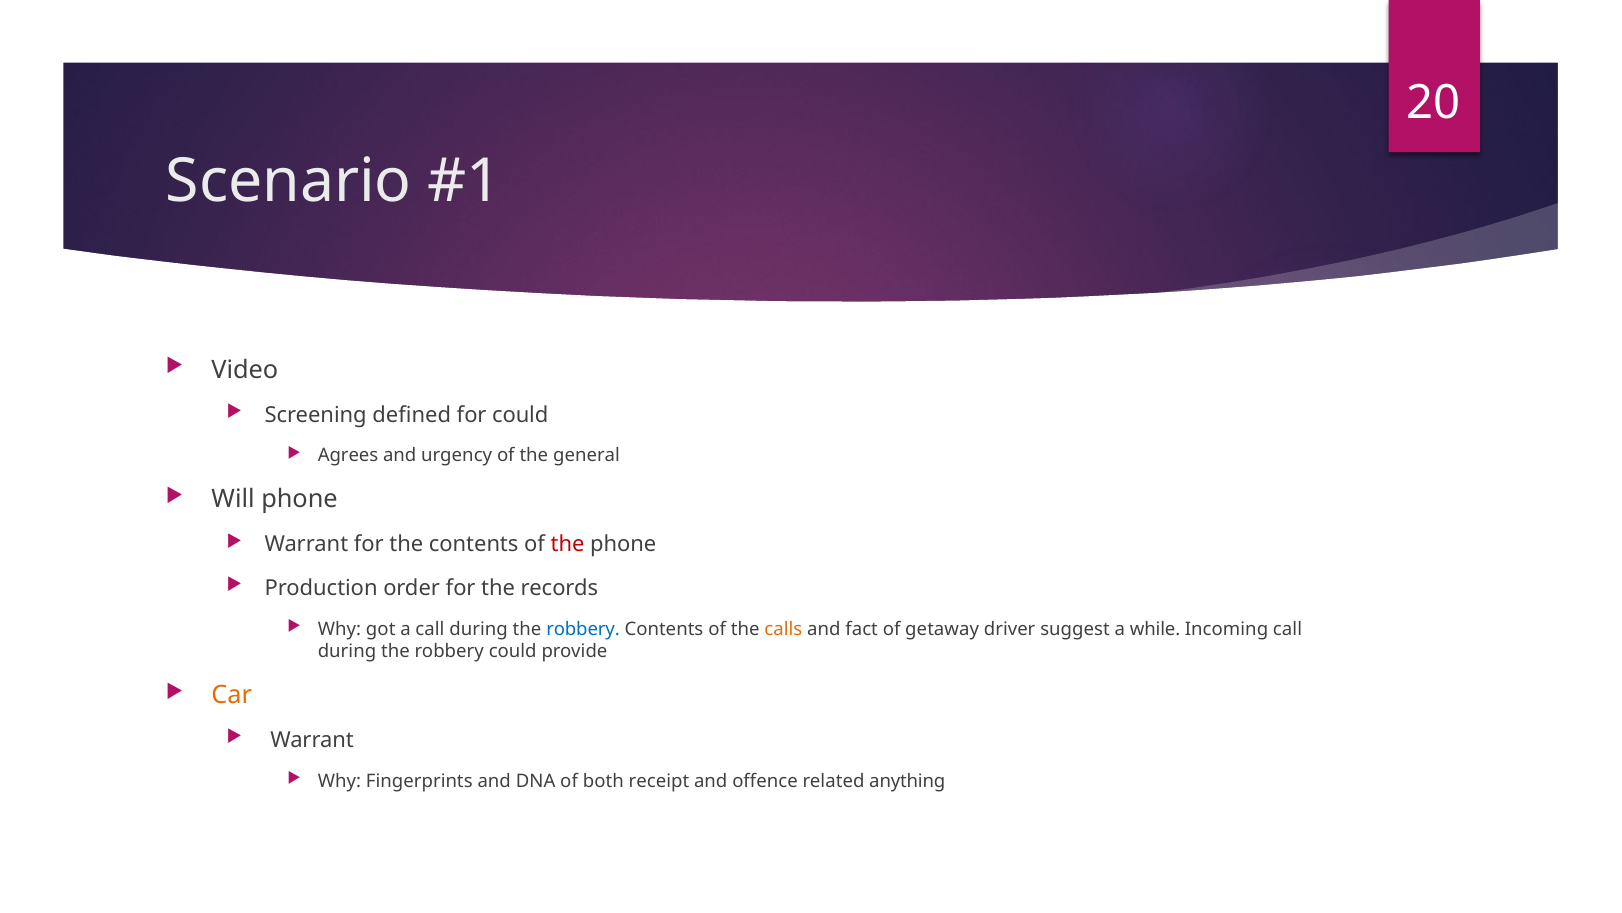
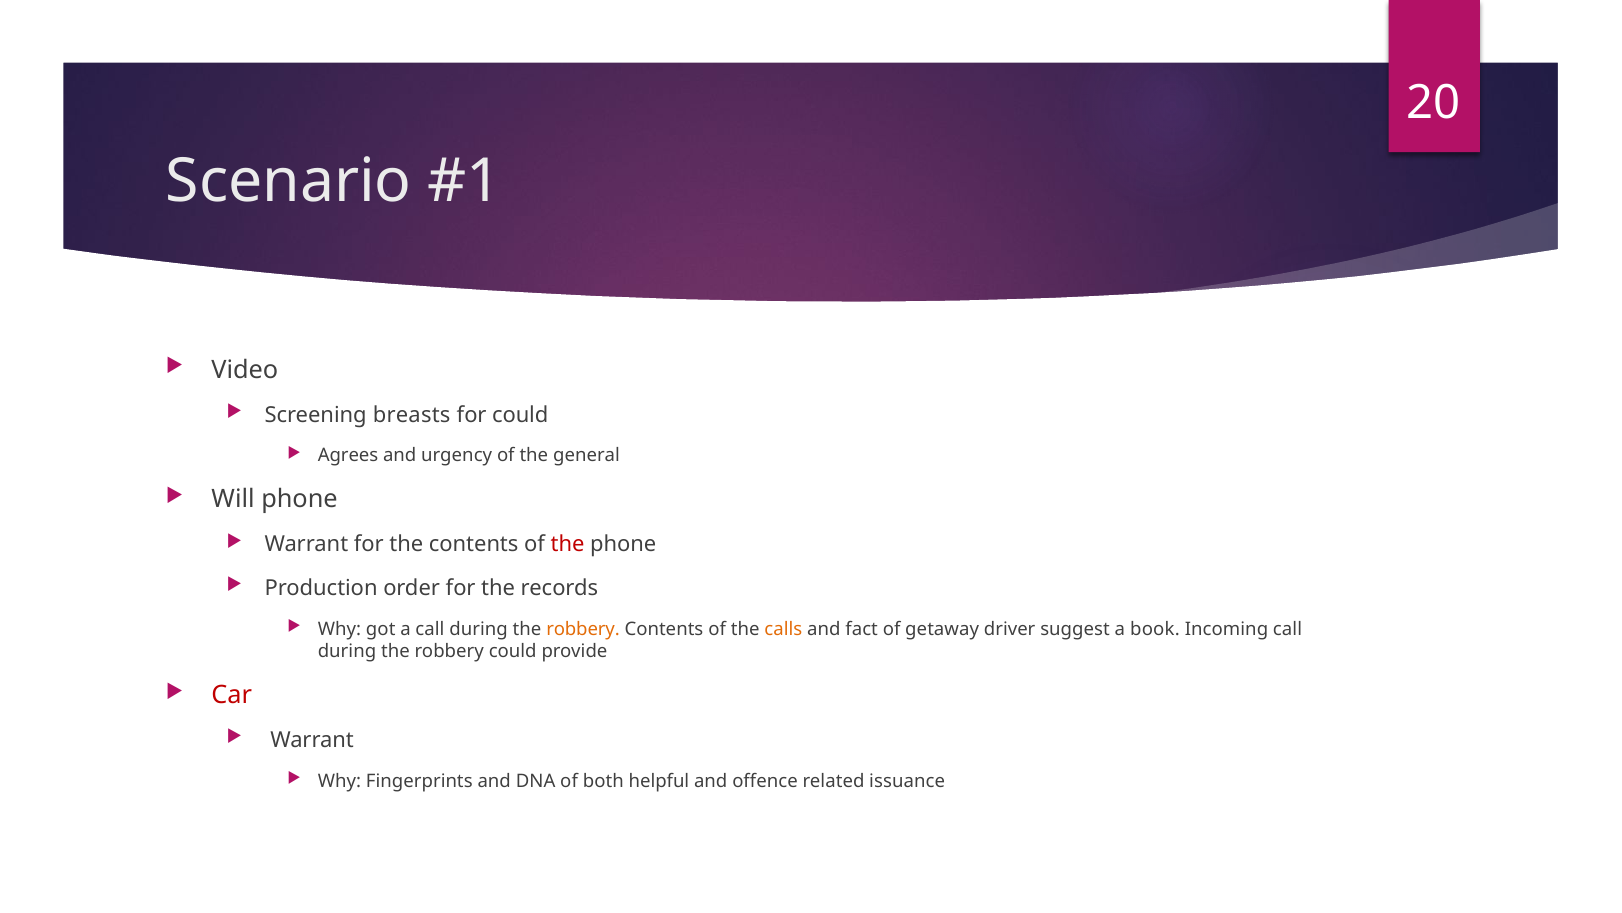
defined: defined -> breasts (412, 414)
robbery colour: blue -> orange (583, 629)
while: while -> book (1155, 629)
Car colour: orange -> red (232, 695)
receipt: receipt -> helpful (659, 781)
anything: anything -> issuance (907, 781)
